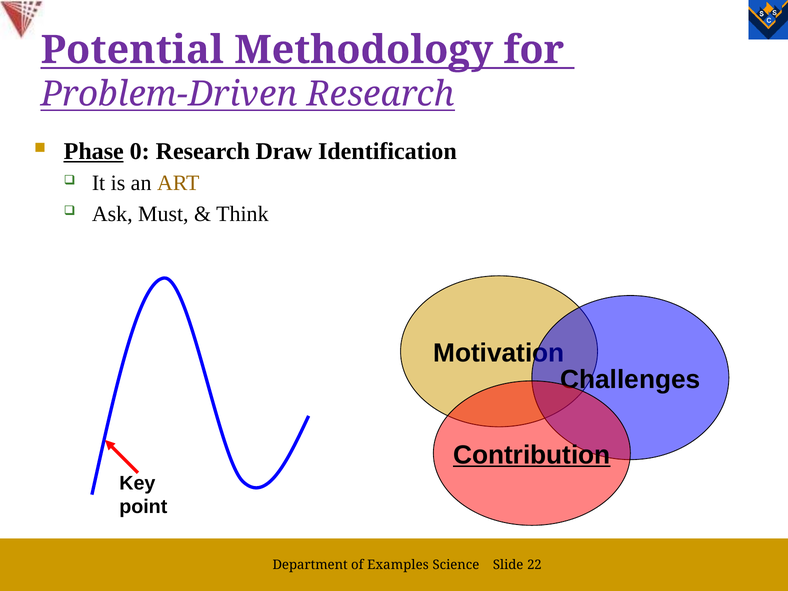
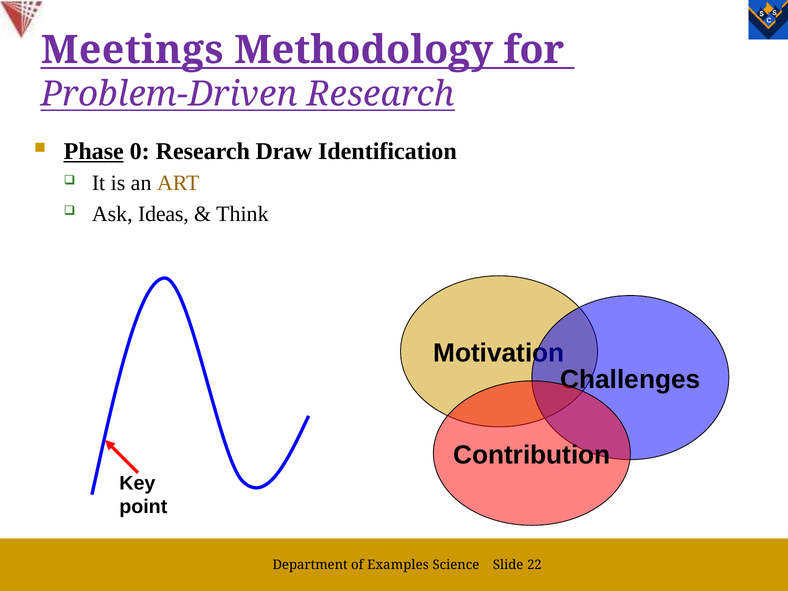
Potential: Potential -> Meetings (132, 50)
Must: Must -> Ideas (163, 214)
Contribution underline: present -> none (532, 455)
